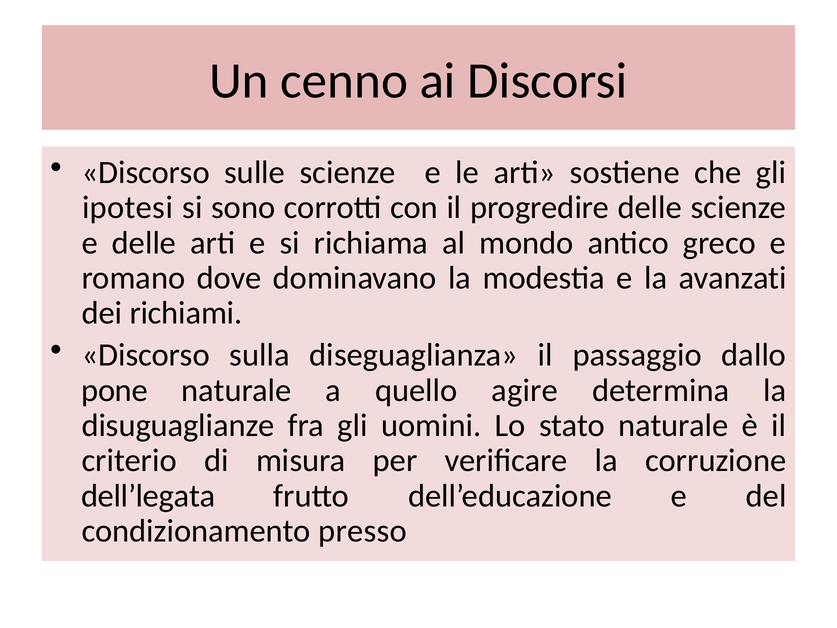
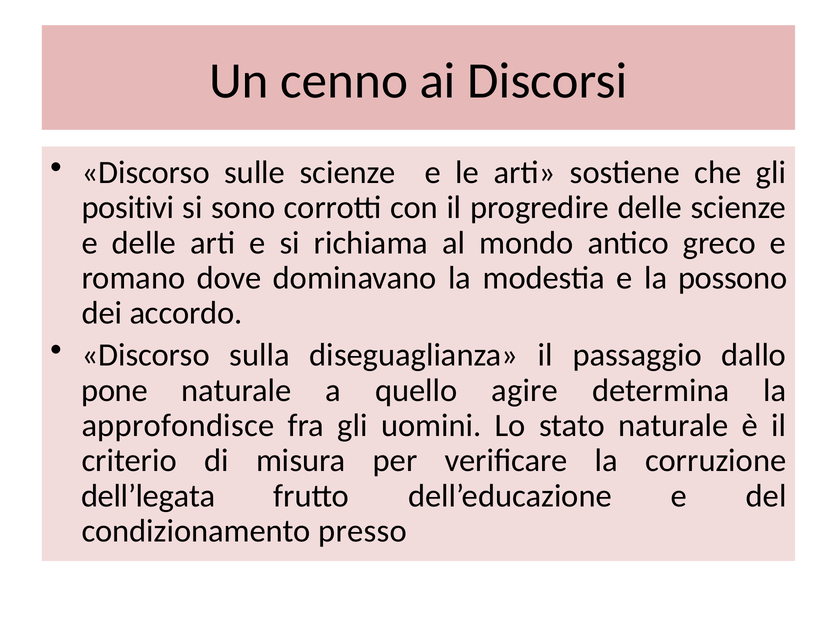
ipotesi: ipotesi -> positivi (128, 208)
avanzati: avanzati -> possono (733, 278)
richiami: richiami -> accordo (186, 313)
disuguaglianze: disuguaglianze -> approfondisce (178, 425)
